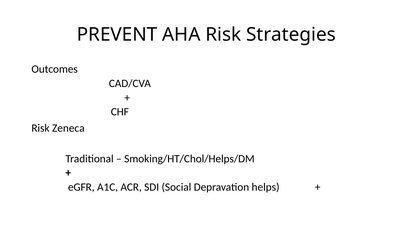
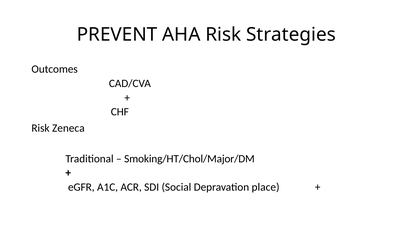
Smoking/HT/Chol/Helps/DM: Smoking/HT/Chol/Helps/DM -> Smoking/HT/Chol/Major/DM (189, 159)
helps: helps -> place (266, 187)
